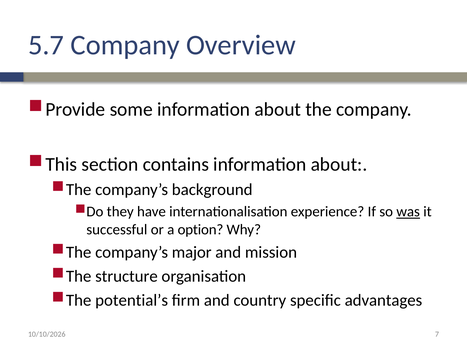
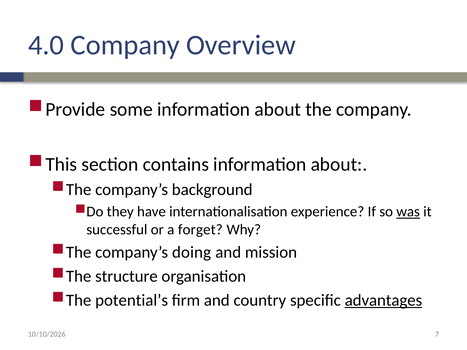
5.7: 5.7 -> 4.0 (46, 45)
option: option -> forget (200, 230)
major: major -> doing (192, 253)
advantages underline: none -> present (383, 300)
